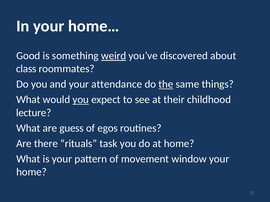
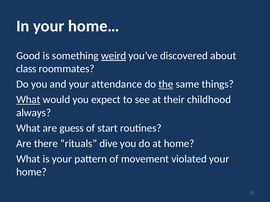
What underline: none -> present (28, 100)
you underline: present -> none (81, 100)
lecture: lecture -> always (34, 113)
egos: egos -> start (108, 128)
task: task -> dive (109, 144)
window: window -> violated (189, 159)
